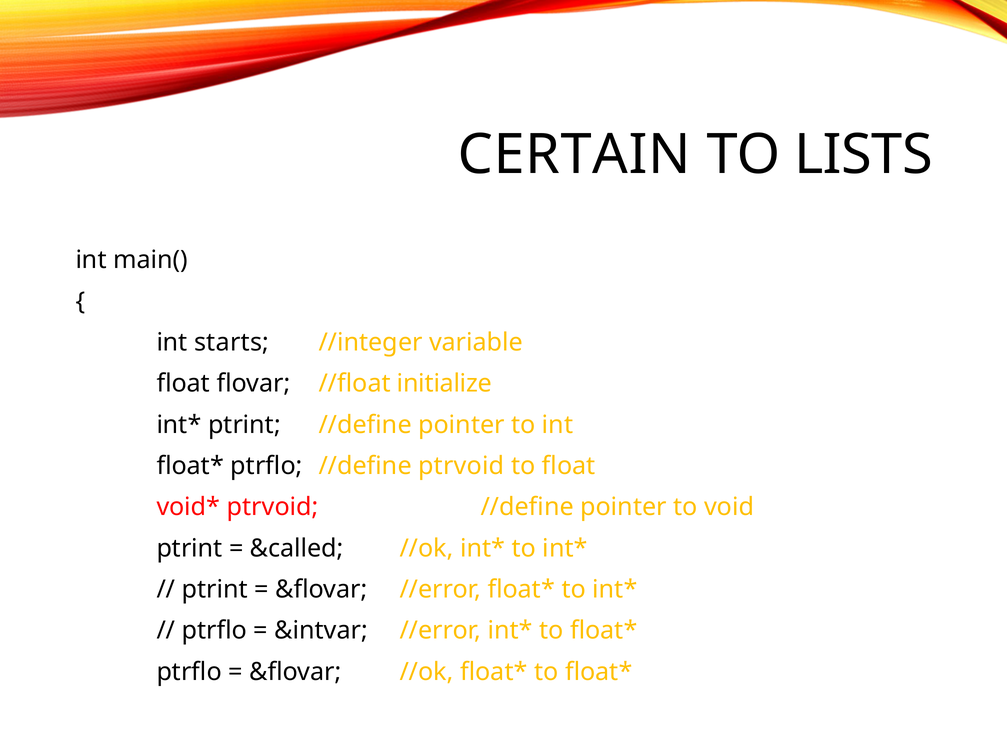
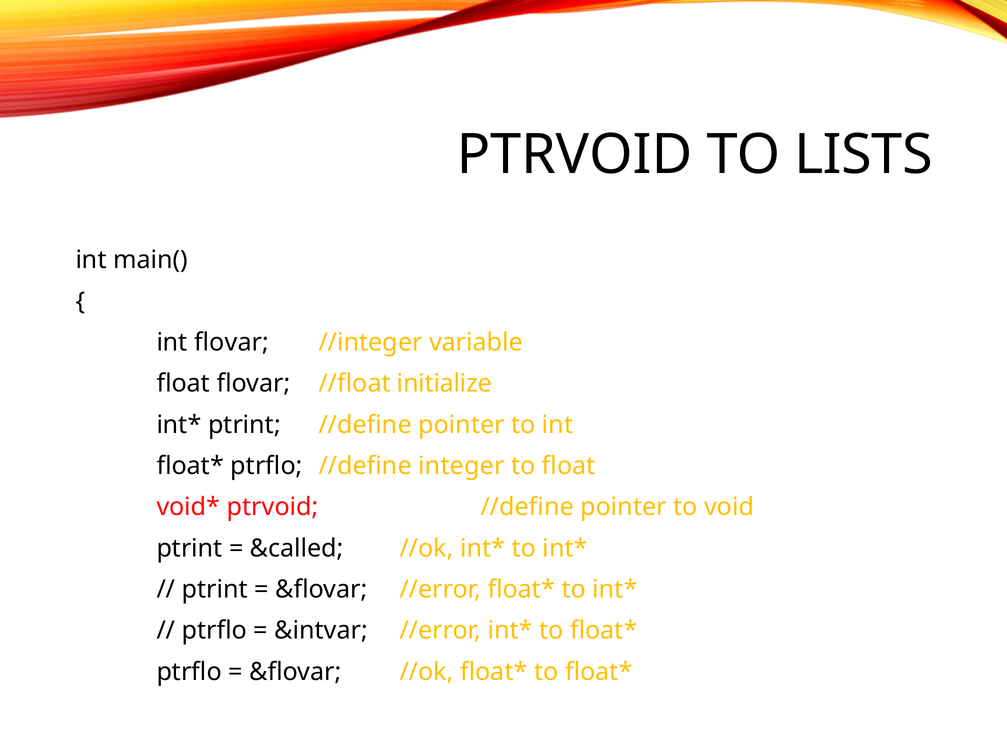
CERTAIN: CERTAIN -> PTRVOID (575, 155)
int starts: starts -> flovar (232, 343)
//define ptrvoid: ptrvoid -> integer (461, 466)
